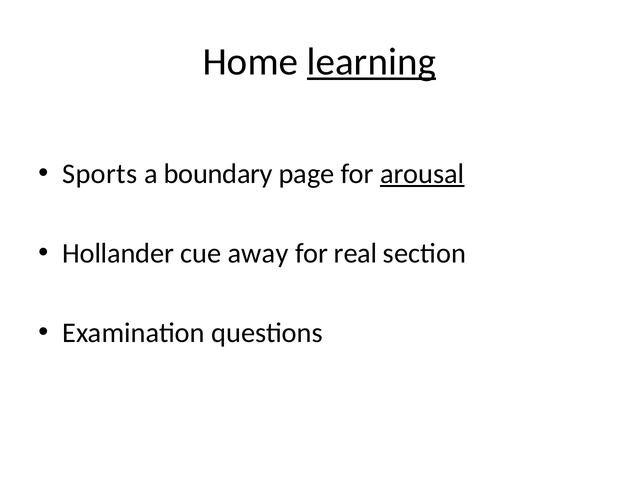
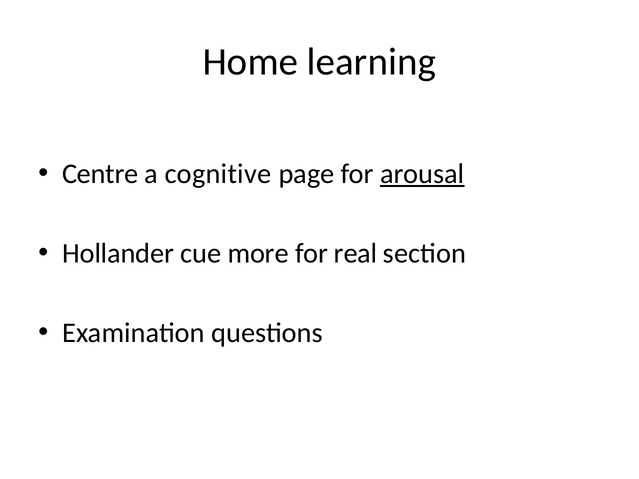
learning underline: present -> none (371, 62)
Sports: Sports -> Centre (100, 174)
boundary: boundary -> cognitive (218, 174)
away: away -> more (258, 253)
